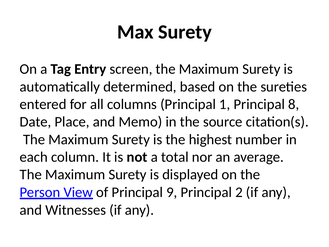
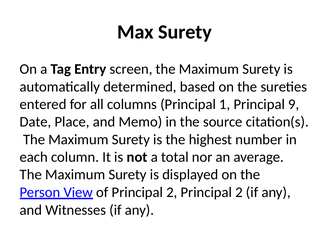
8: 8 -> 9 (294, 104)
of Principal 9: 9 -> 2 (172, 192)
